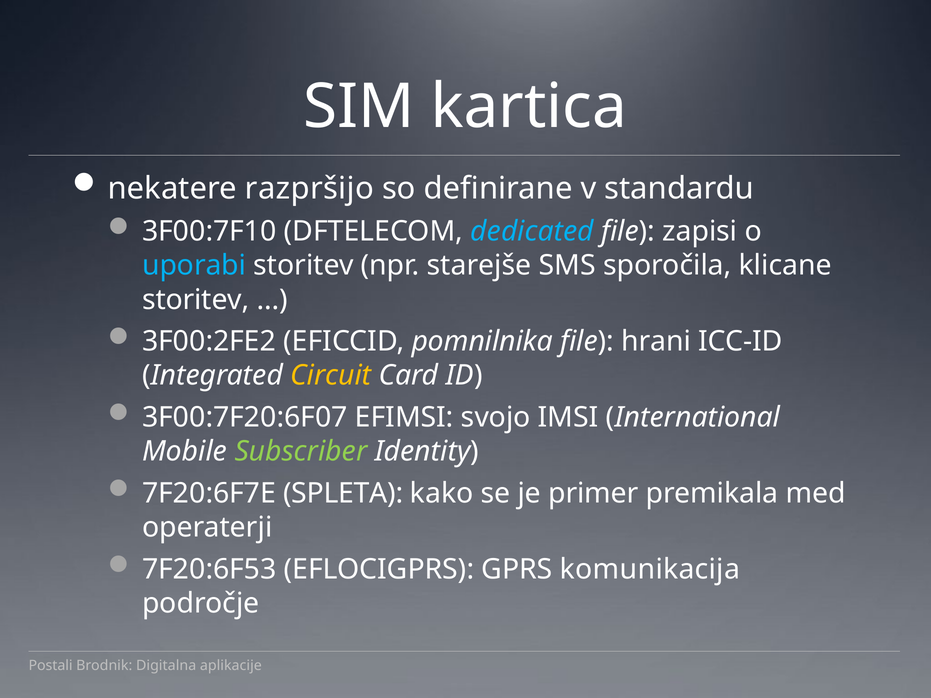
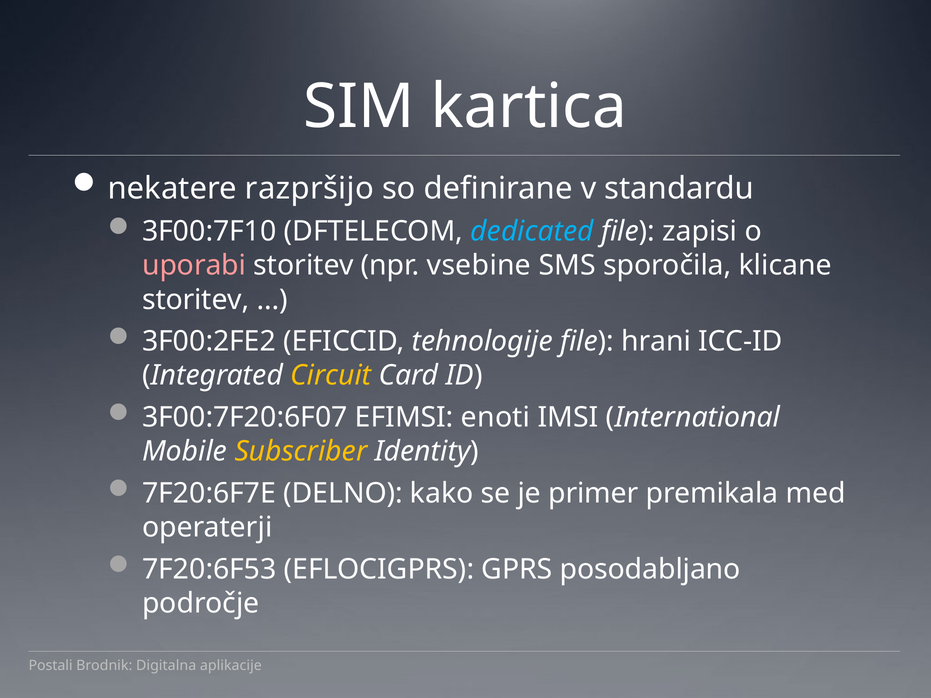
uporabi colour: light blue -> pink (194, 266)
starejše: starejše -> vsebine (479, 266)
pomnilnika: pomnilnika -> tehnologije (482, 342)
svojo: svojo -> enoti (496, 418)
Subscriber colour: light green -> yellow (301, 452)
SPLETA: SPLETA -> DELNO (343, 494)
komunikacija: komunikacija -> posodabljano (650, 569)
